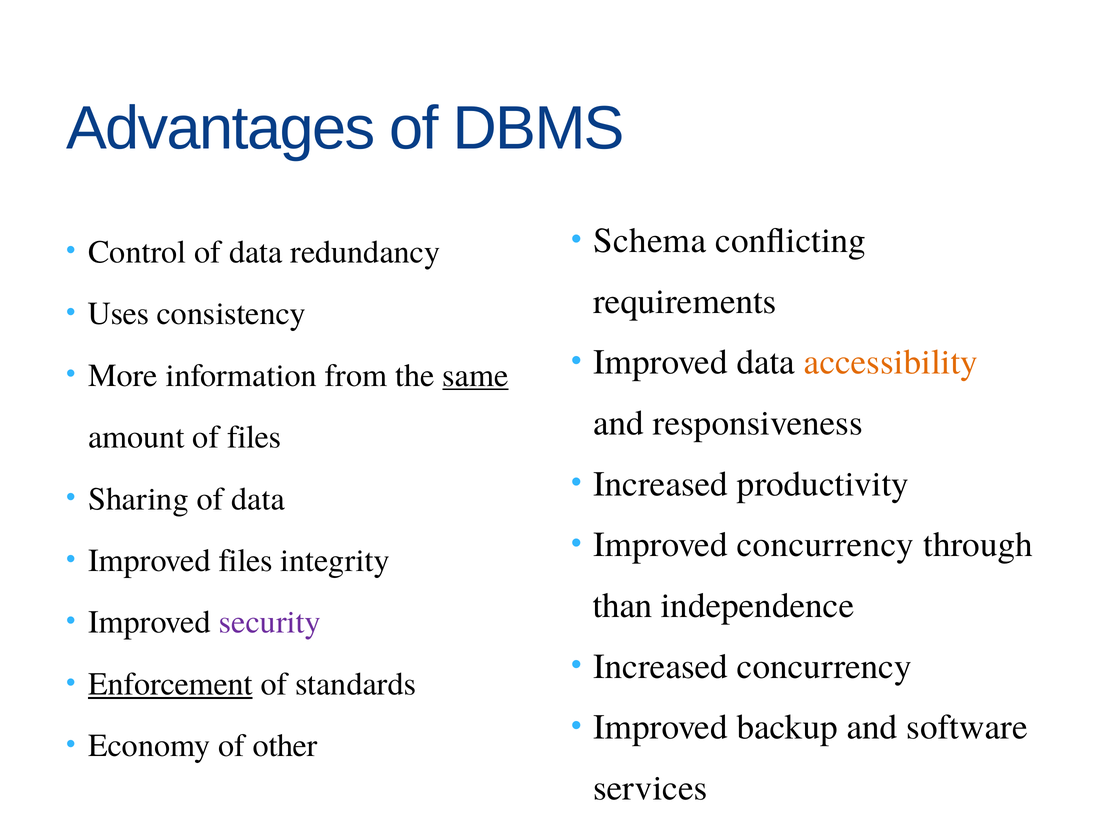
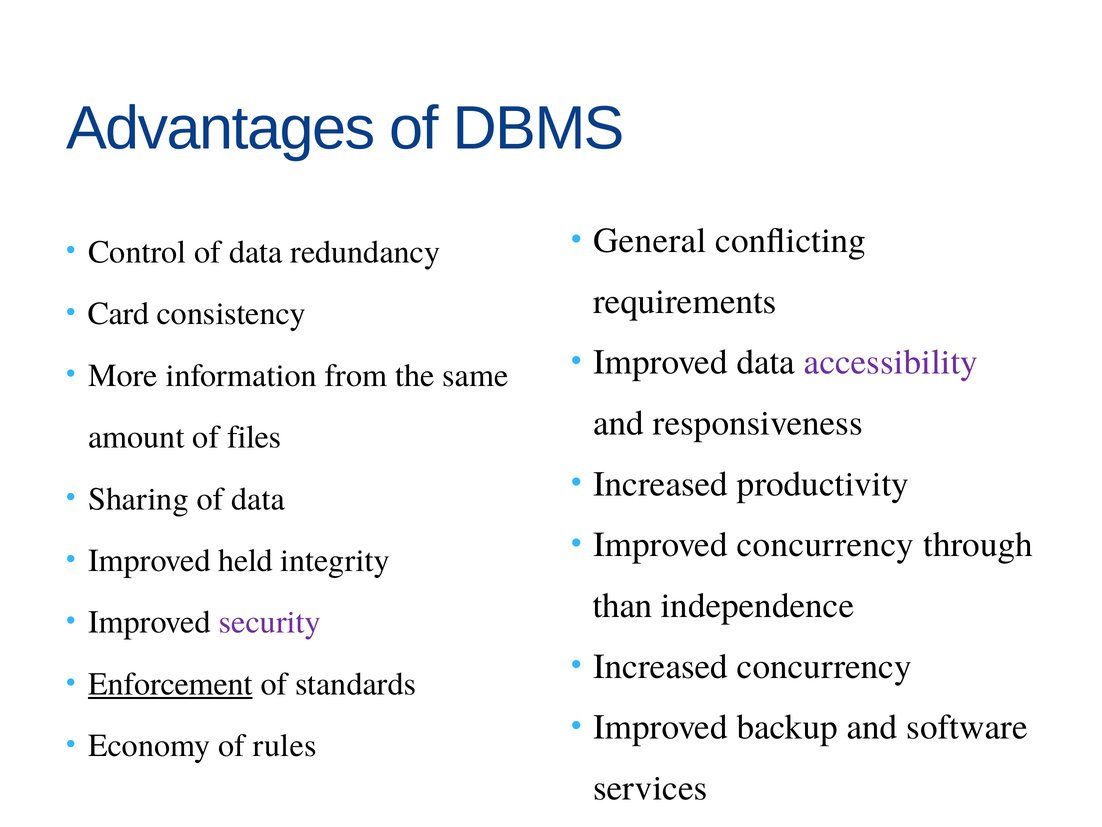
Schema: Schema -> General (650, 241)
Uses: Uses -> Card (119, 314)
accessibility colour: orange -> purple (891, 362)
same underline: present -> none (475, 375)
Improved files: files -> held (246, 560)
other: other -> rules (285, 745)
